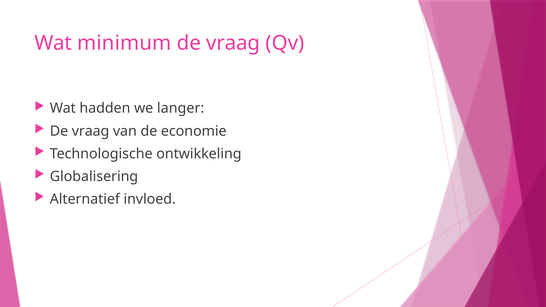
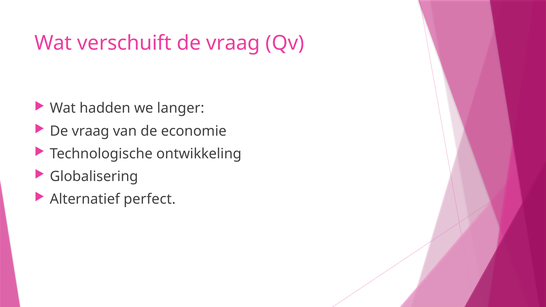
minimum: minimum -> verschuift (124, 43)
invloed: invloed -> perfect (150, 199)
